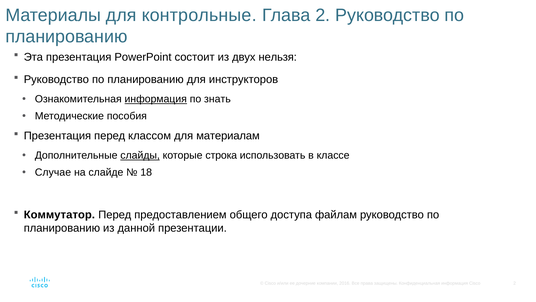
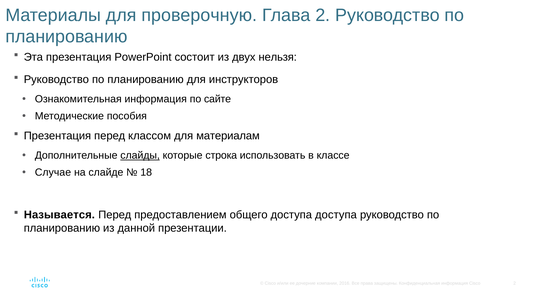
контрольные: контрольные -> проверочную (199, 15)
информация underline: present -> none (156, 99)
знать: знать -> сайте (218, 99)
Коммутатор: Коммутатор -> Называется (59, 214)
доступа файлам: файлам -> доступа (336, 214)
